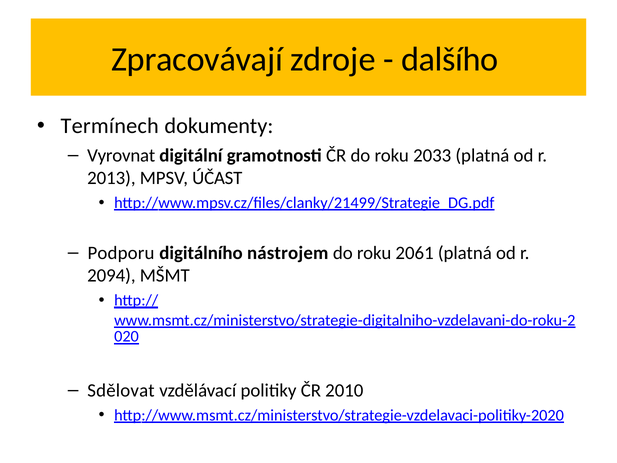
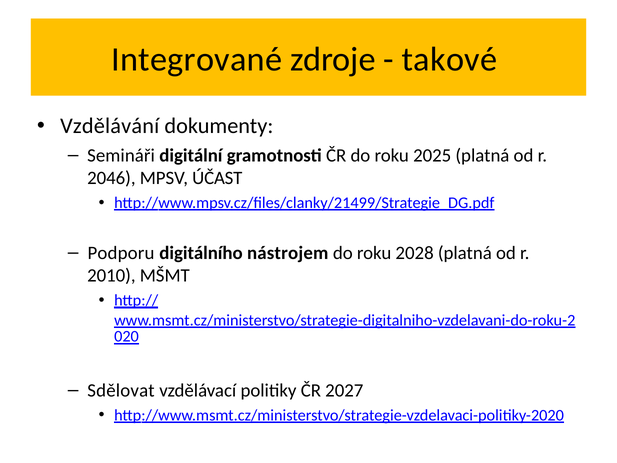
Zpracovávají: Zpracovávají -> Integrované (197, 59)
dalšího: dalšího -> takové (449, 59)
Termínech: Termínech -> Vzdělávání (110, 126)
Vyrovnat: Vyrovnat -> Semináři (121, 155)
2033: 2033 -> 2025 (432, 155)
2013: 2013 -> 2046 (111, 178)
2061: 2061 -> 2028 (415, 253)
2094: 2094 -> 2010 (111, 275)
2010: 2010 -> 2027 (344, 390)
